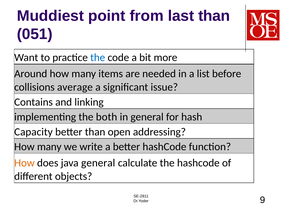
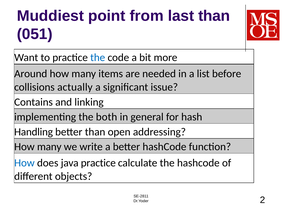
average: average -> actually (75, 87)
Capacity: Capacity -> Handling (34, 132)
How colour: orange -> blue (24, 163)
java general: general -> practice (98, 163)
9: 9 -> 2 (262, 200)
